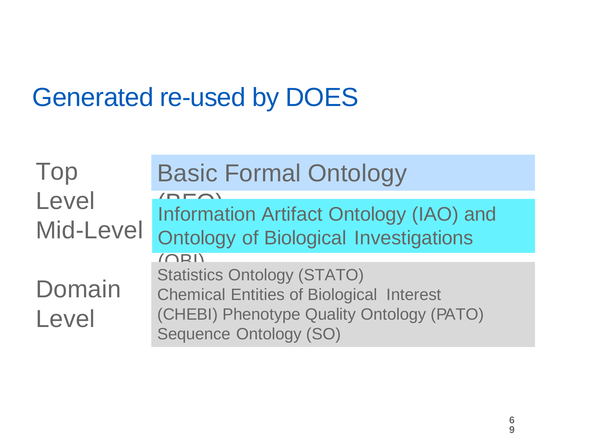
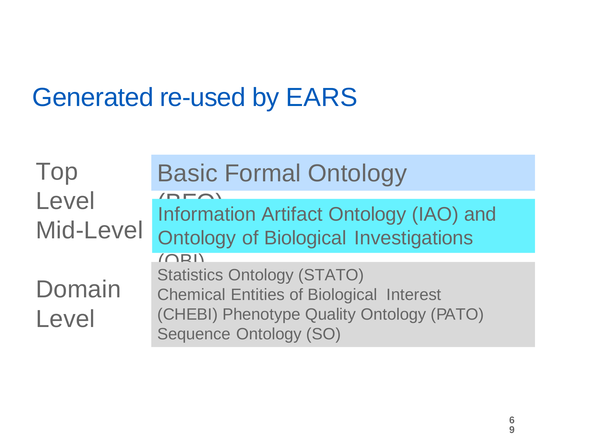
DOES: DOES -> EARS (322, 97)
